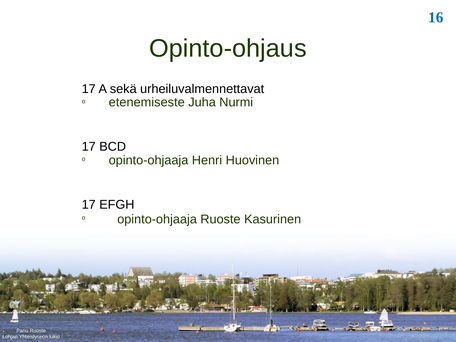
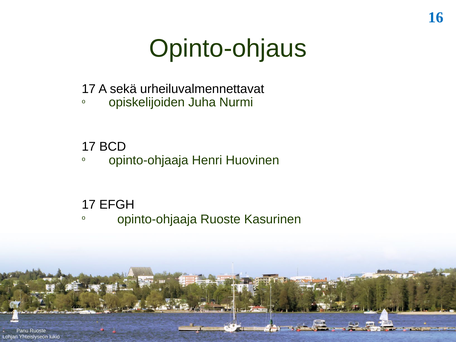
etenemiseste: etenemiseste -> opiskelijoiden (147, 102)
